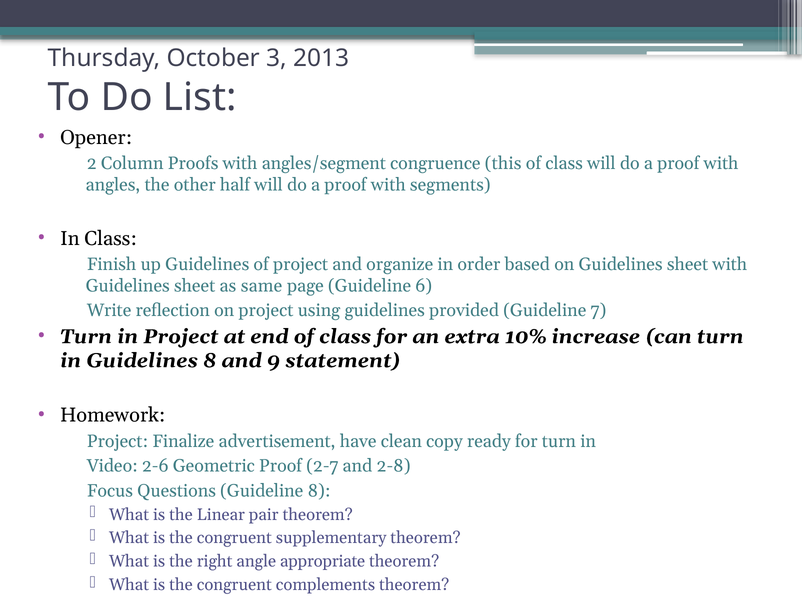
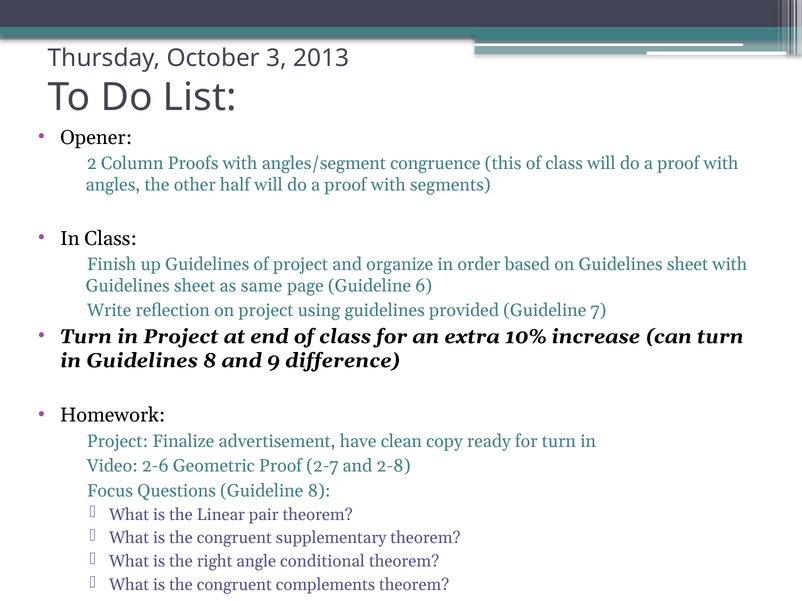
statement: statement -> difference (343, 361)
appropriate: appropriate -> conditional (322, 562)
